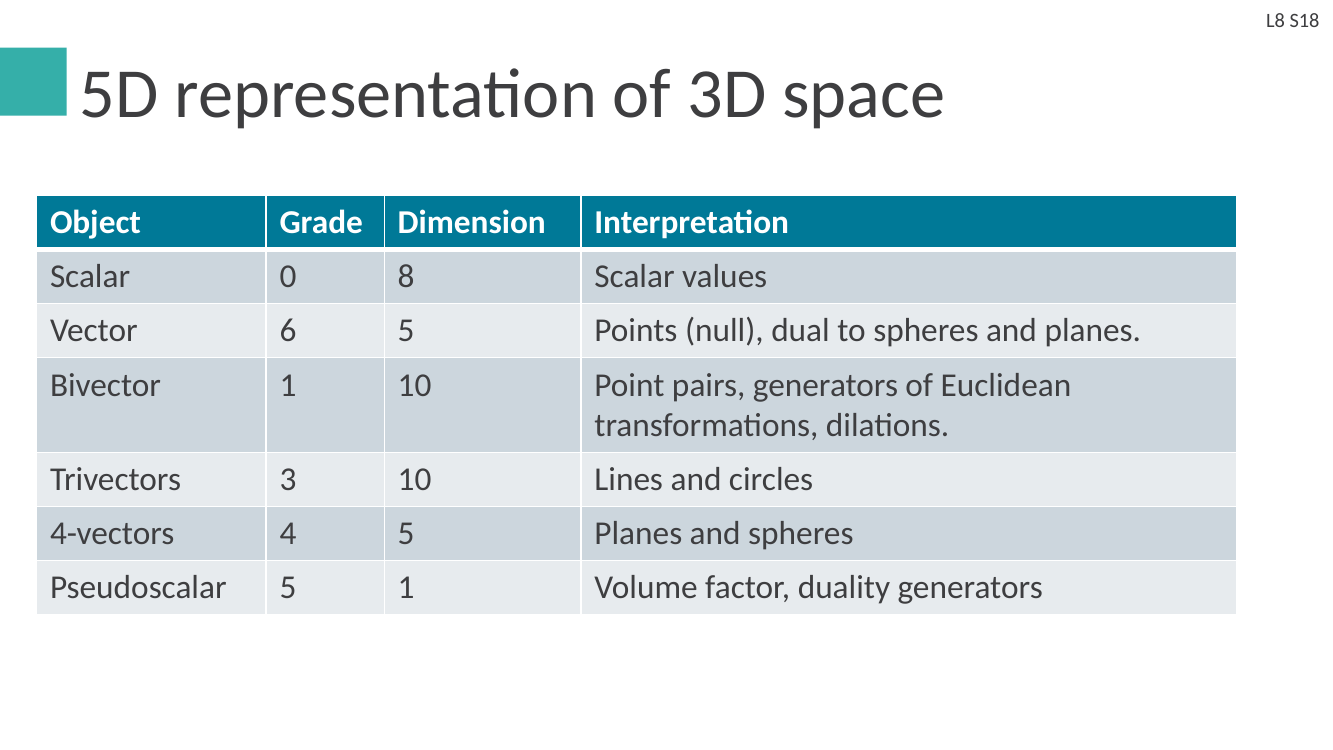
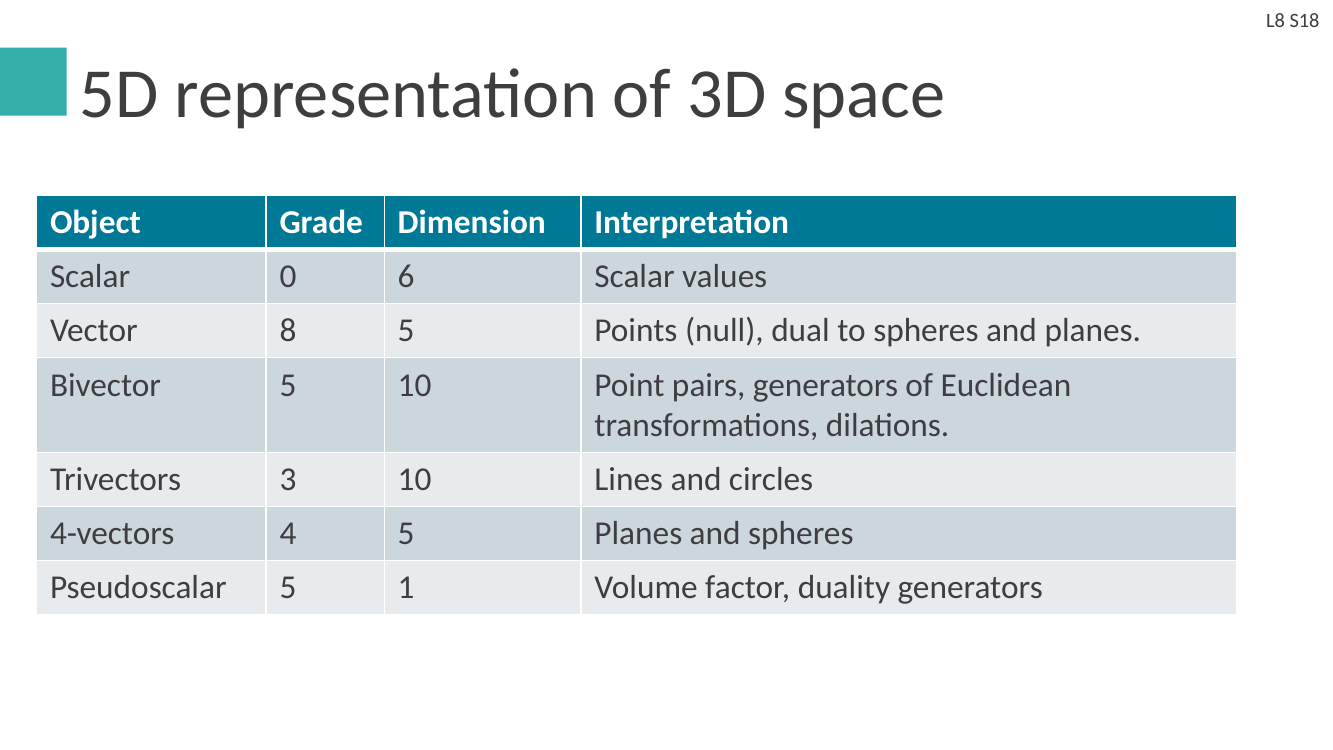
8: 8 -> 6 (406, 277)
6: 6 -> 8 (288, 331)
Bivector 1: 1 -> 5 (288, 385)
